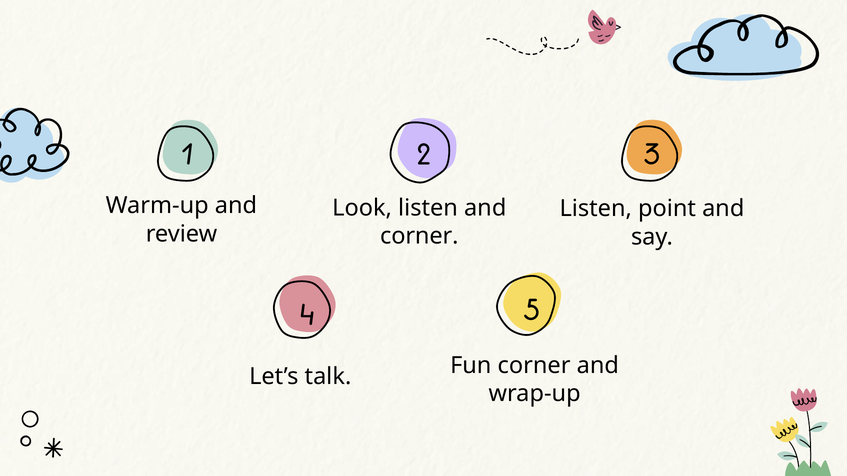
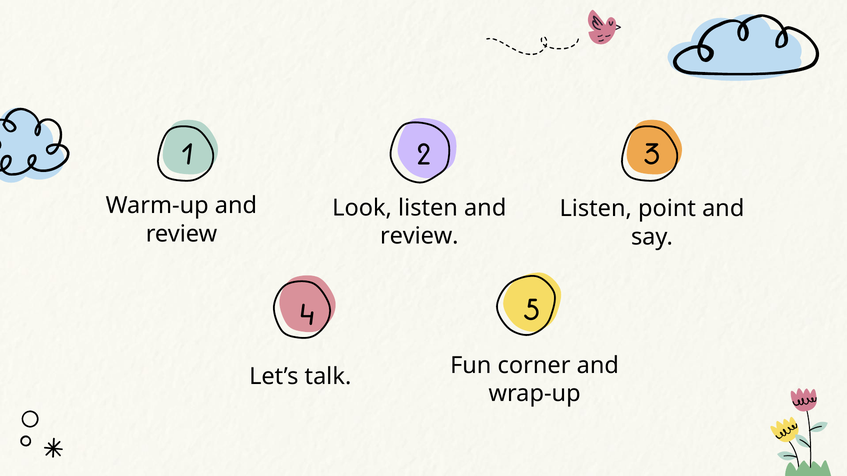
corner: corner -> review (419, 236)
